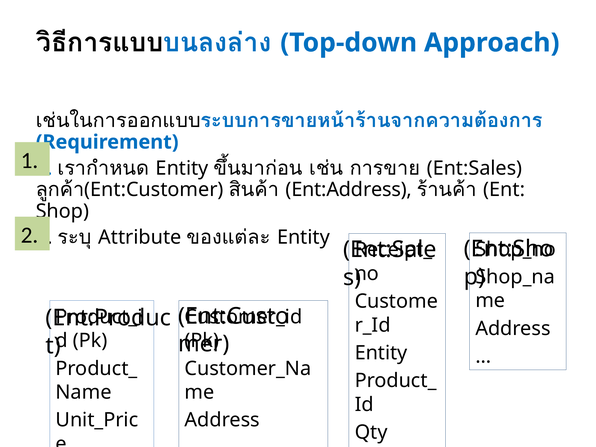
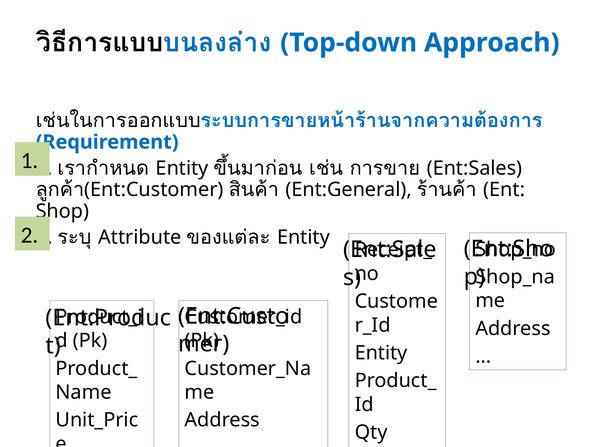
Ent:Address: Ent:Address -> Ent:General (349, 190)
